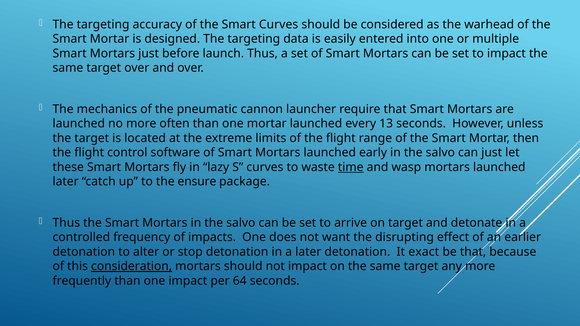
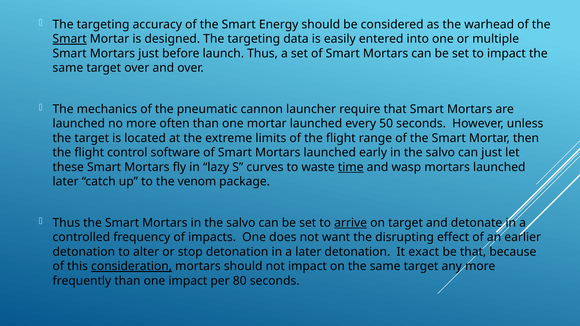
Smart Curves: Curves -> Energy (279, 24)
Smart underline: none -> present (70, 39)
13: 13 -> 50 (386, 124)
ensure: ensure -> venom (197, 182)
arrive underline: none -> present (351, 223)
64: 64 -> 80 (240, 281)
